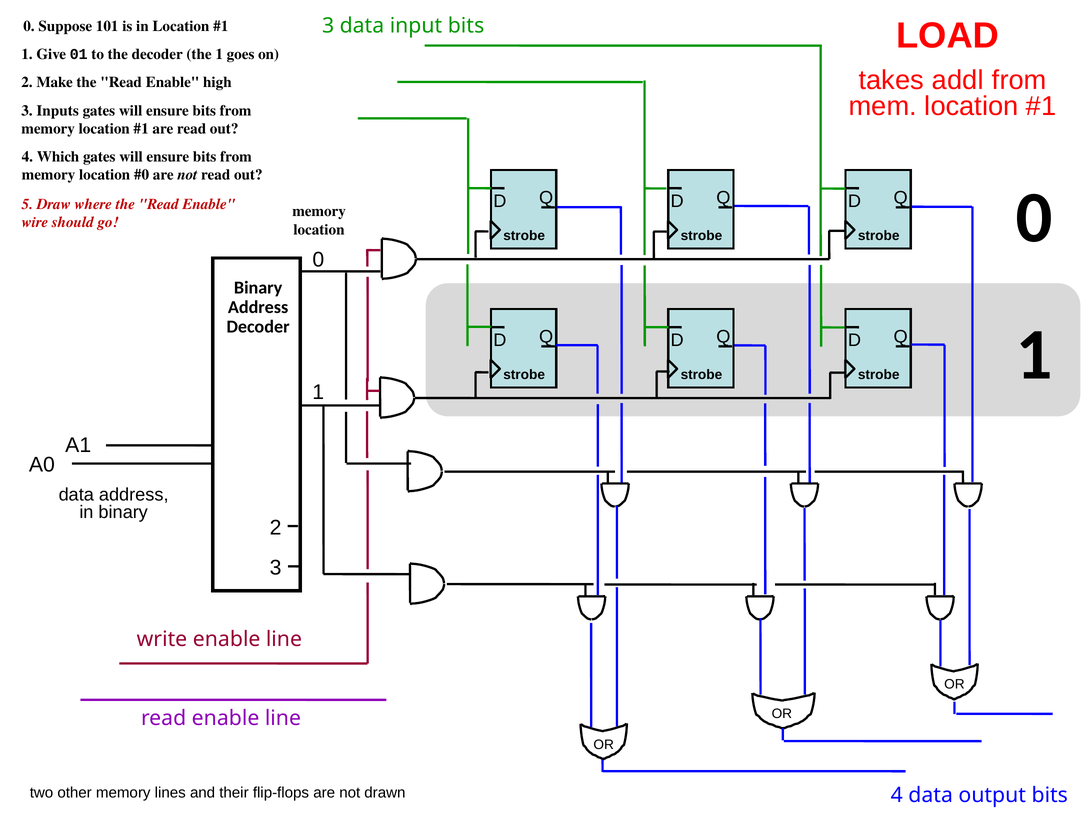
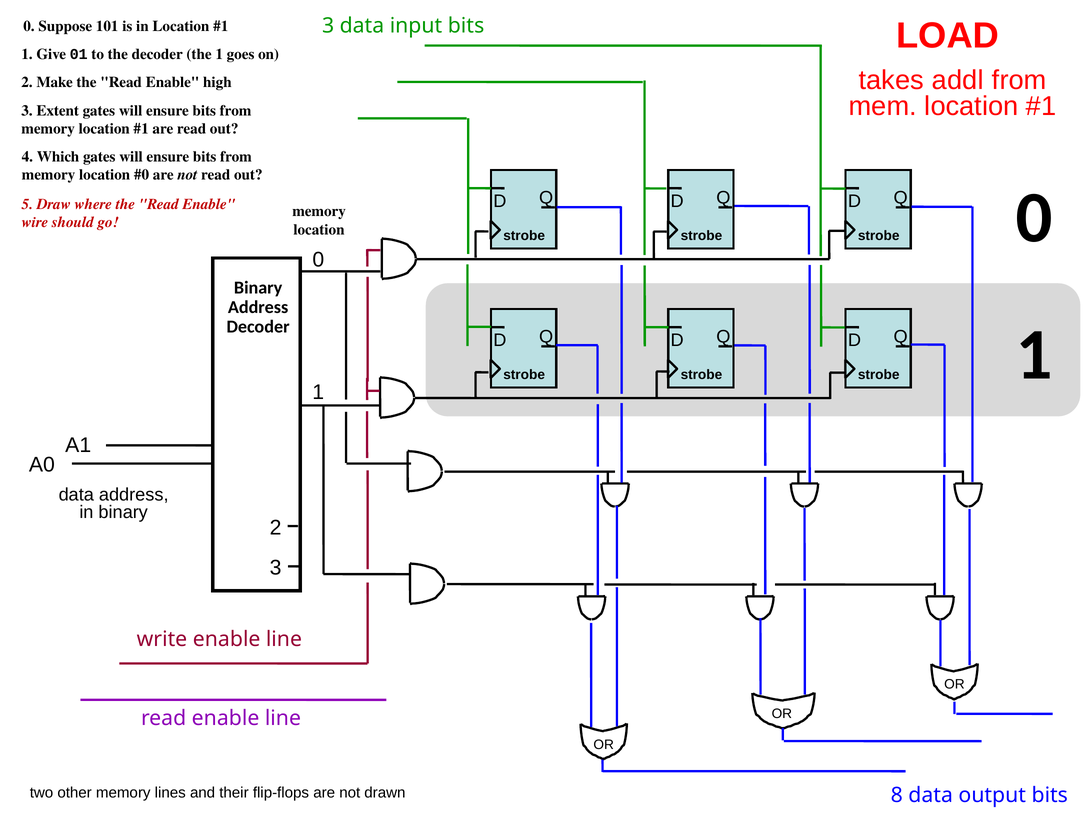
Inputs: Inputs -> Extent (58, 111)
drawn 4: 4 -> 8 (897, 796)
